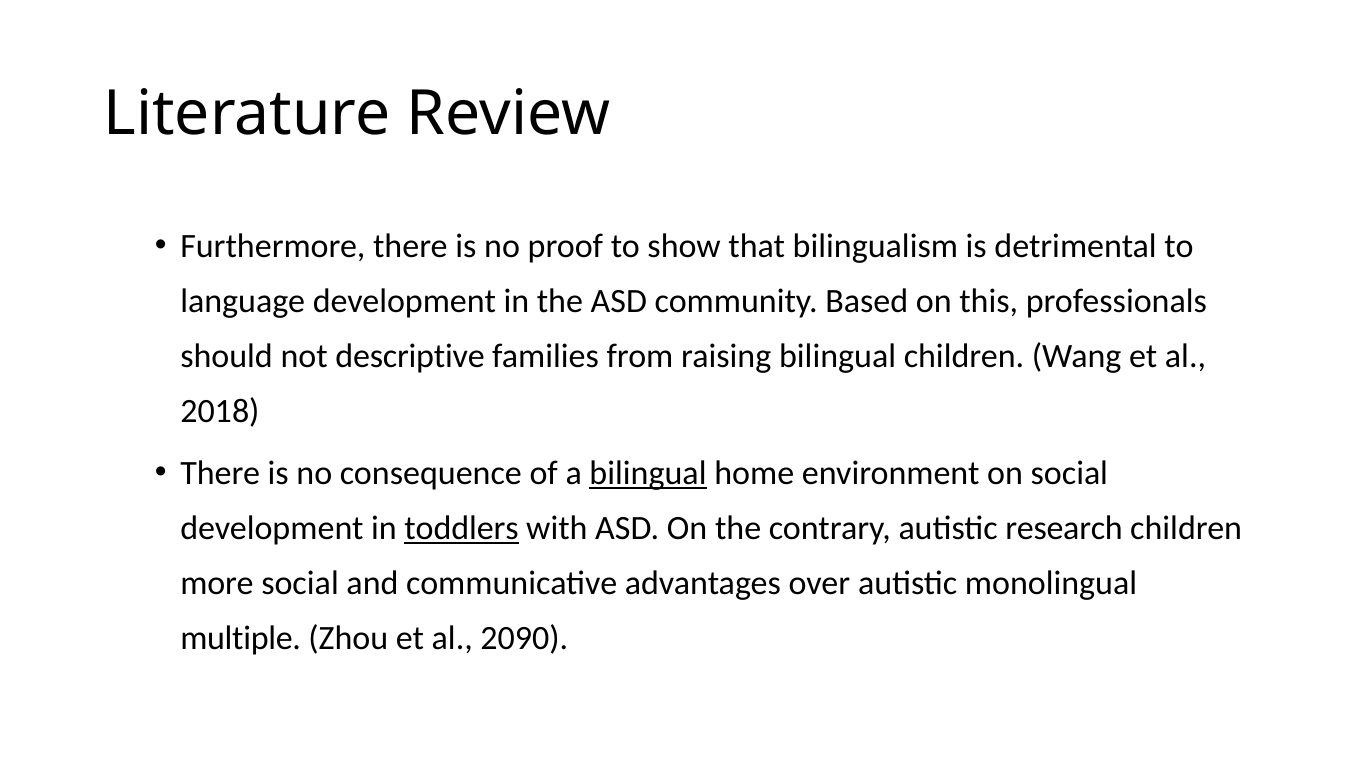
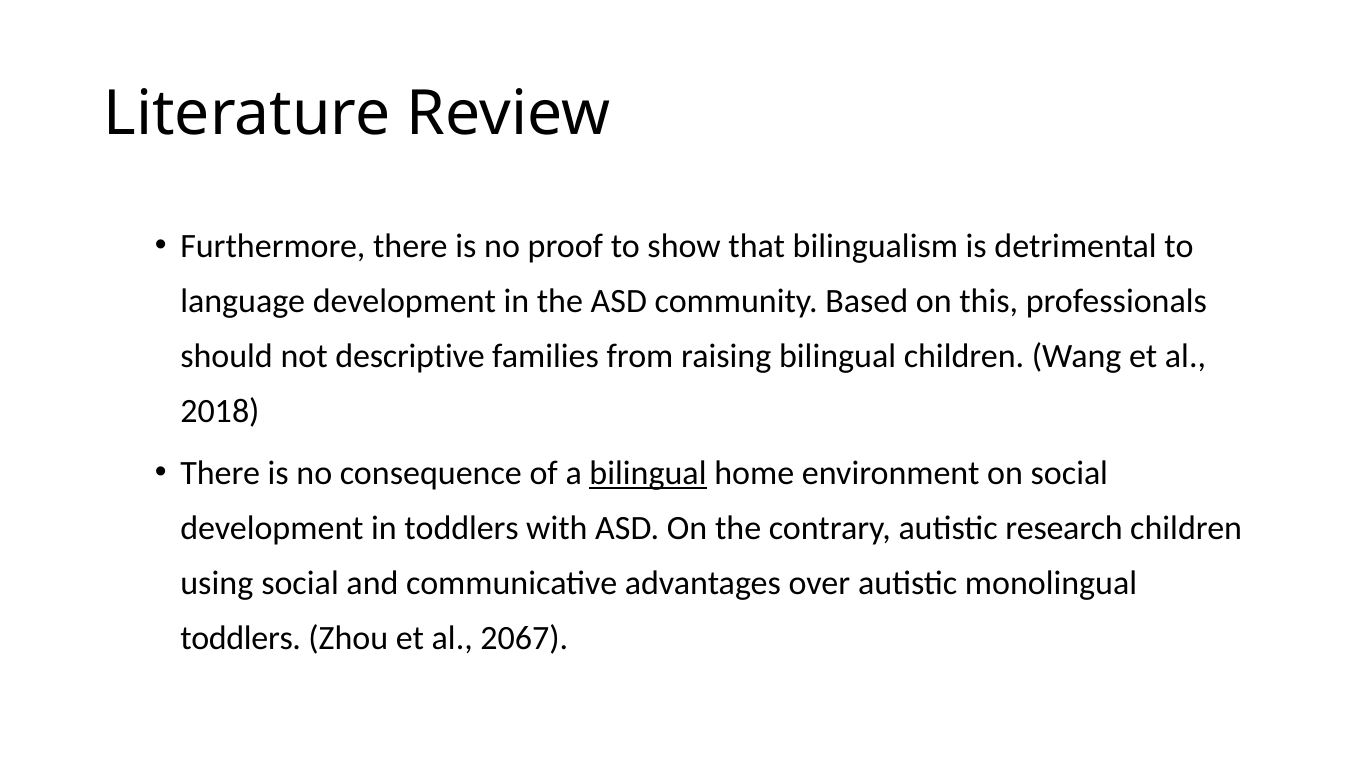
toddlers underline: present -> none (462, 528)
more: more -> using (217, 583)
multiple: multiple -> toddlers (241, 638)
2090: 2090 -> 2067 (524, 638)
